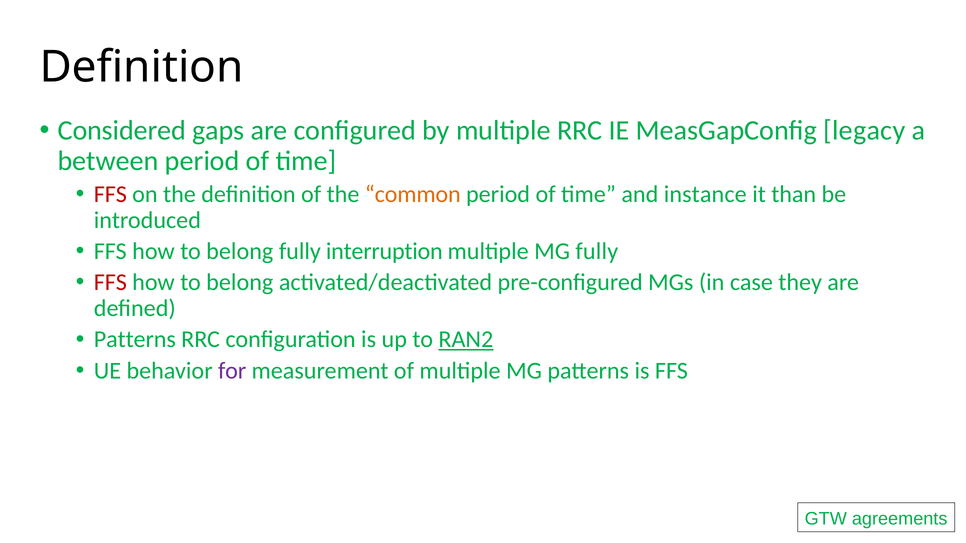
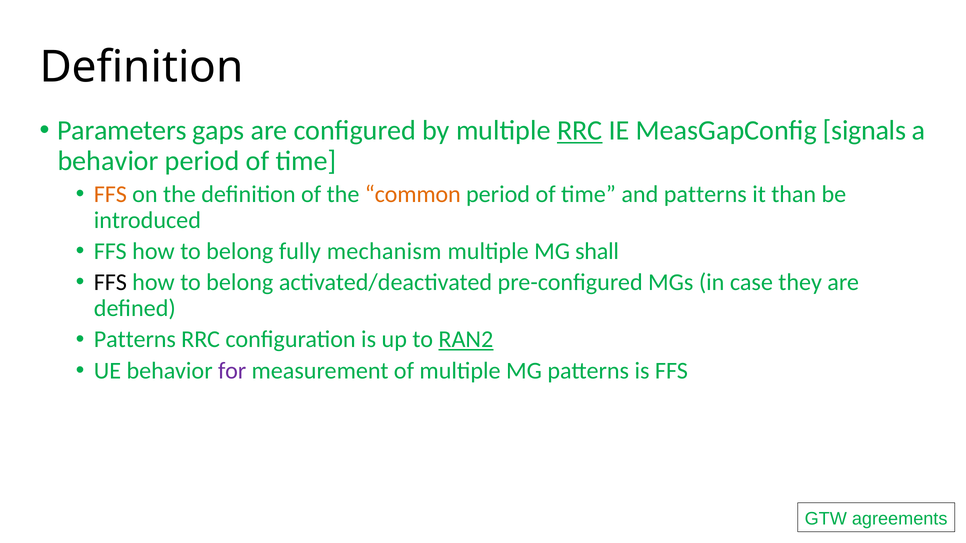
Considered: Considered -> Parameters (122, 131)
RRC underline: none -> present (580, 131)
legacy: legacy -> signals (865, 131)
between: between -> behavior (108, 161)
FFS colour: red -> orange (110, 194)
and instance: instance -> patterns (705, 194)
interruption: interruption -> mechanism (384, 252)
MG fully: fully -> shall (597, 252)
FFS colour: red -> black (110, 283)
